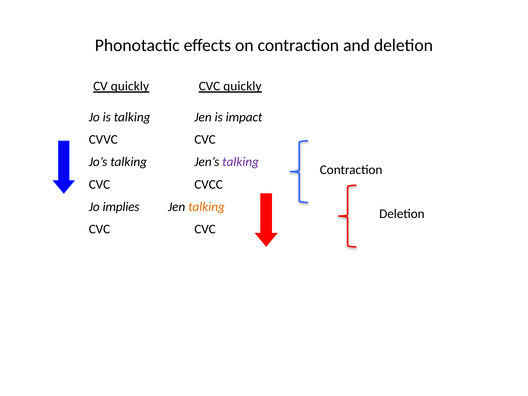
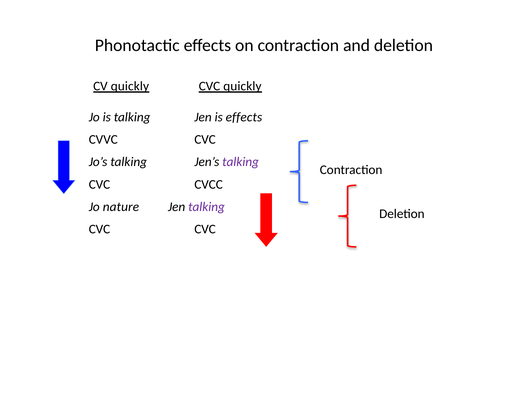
is impact: impact -> effects (244, 117)
implies: implies -> nature (121, 207)
talking colour: orange -> purple (207, 207)
